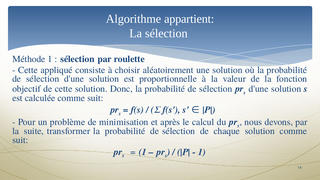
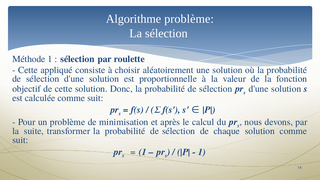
Algorithme appartient: appartient -> problème (189, 19)
